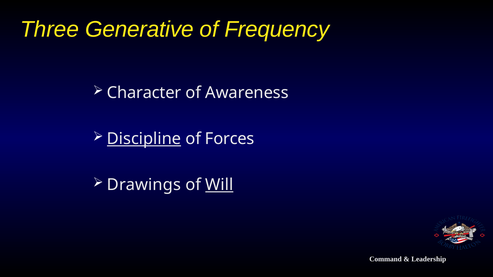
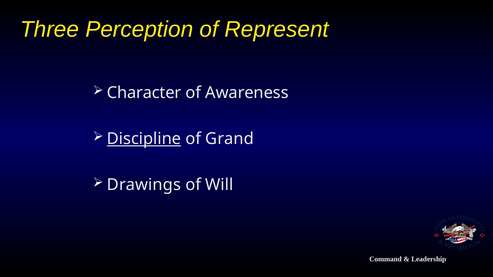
Generative: Generative -> Perception (139, 29)
Frequency: Frequency -> Represent (277, 29)
Forces: Forces -> Grand (230, 139)
Will underline: present -> none (219, 185)
